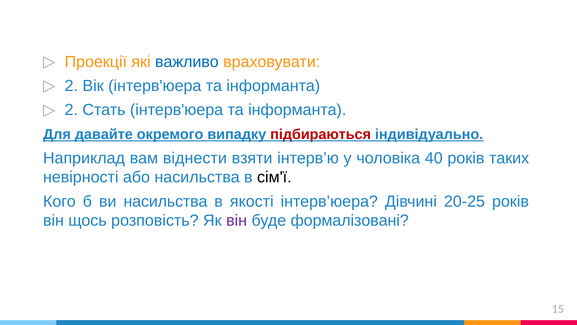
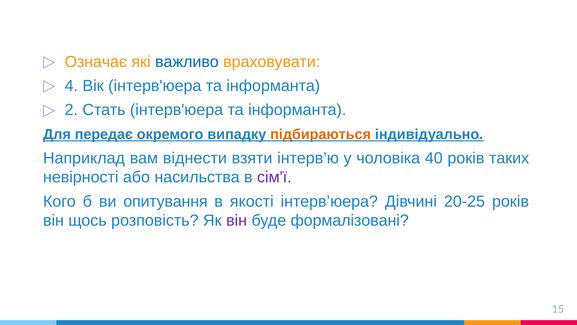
Проекції: Проекції -> Означає (96, 62)
2: 2 -> 4 (71, 86)
давайте: давайте -> передає (104, 134)
підбираються colour: red -> orange (321, 134)
сім'ї colour: black -> purple (274, 177)
ви насильства: насильства -> опитування (165, 201)
